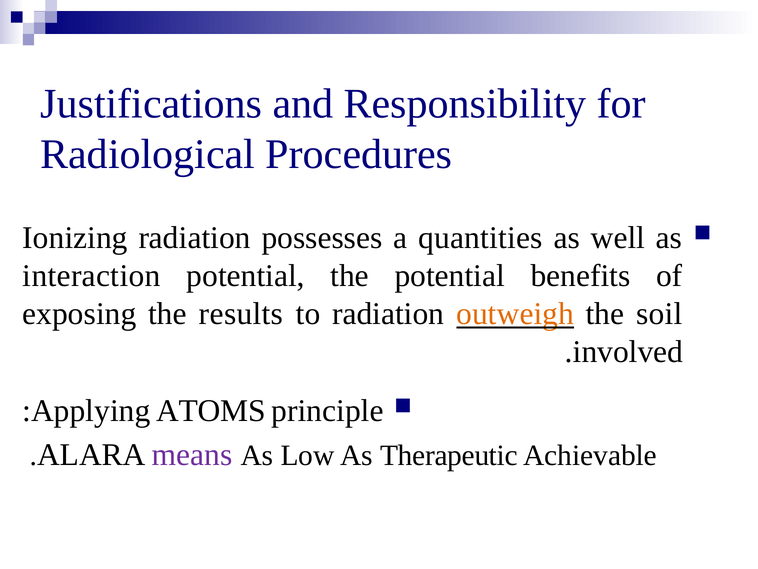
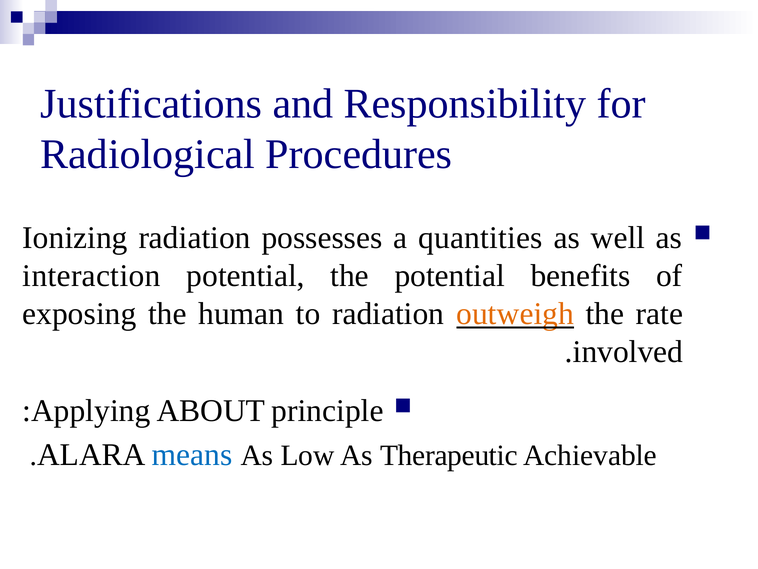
results: results -> human (241, 313)
soil: soil -> rate (659, 313)
ATOMS: ATOMS -> ABOUT (211, 410)
means colour: purple -> blue (192, 454)
